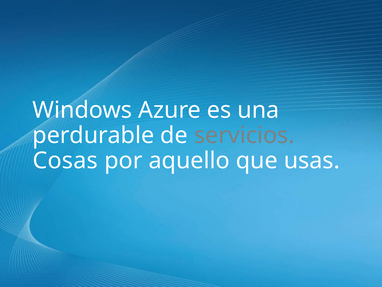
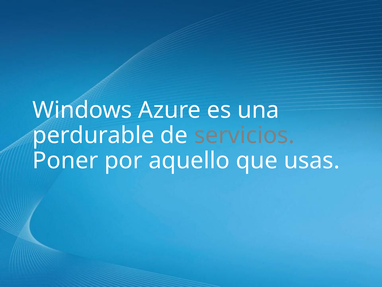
Cosas: Cosas -> Poner (65, 160)
